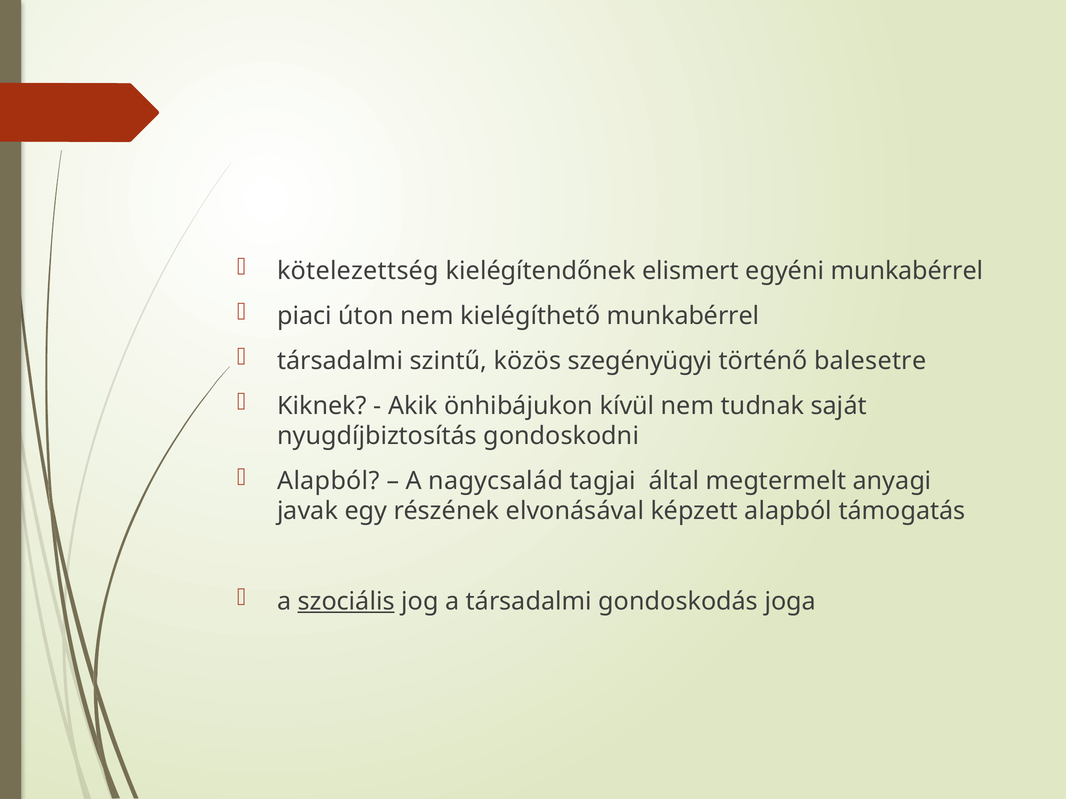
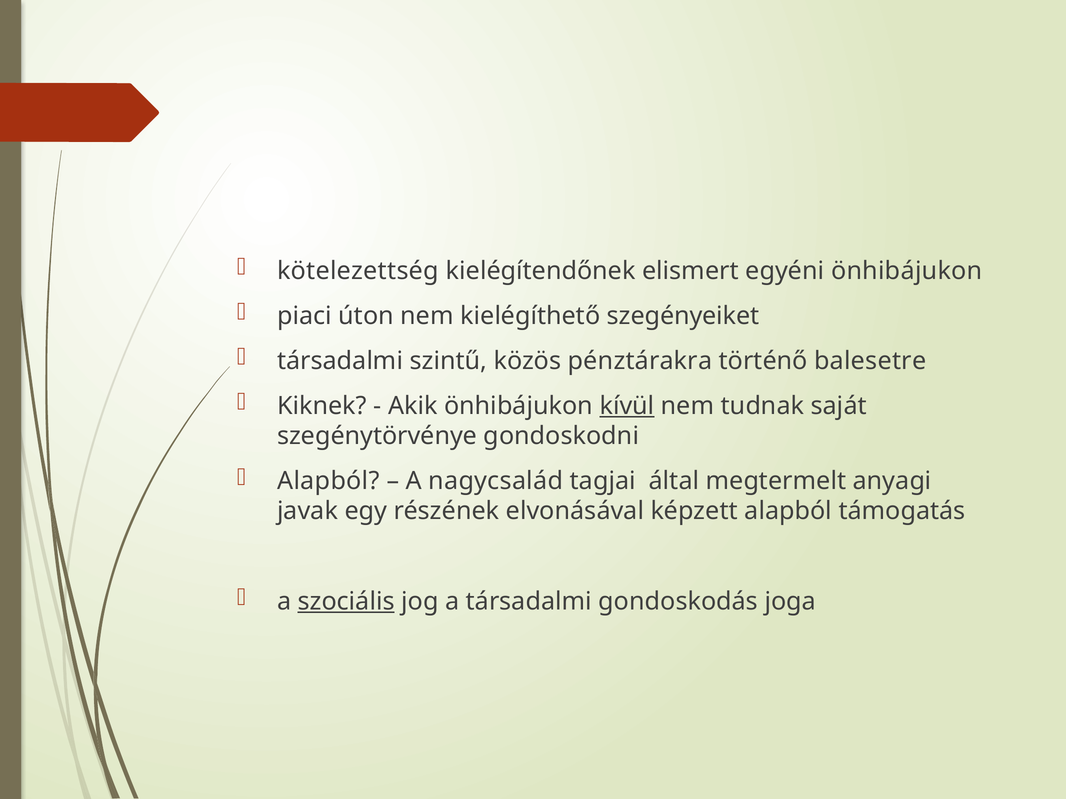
egyéni munkabérrel: munkabérrel -> önhibájukon (907, 271)
kielégíthető munkabérrel: munkabérrel -> szegényeiket (683, 316)
szegényügyi: szegényügyi -> pénztárakra (640, 361)
kívül underline: none -> present (627, 406)
nyugdíjbiztosítás: nyugdíjbiztosítás -> szegénytörvénye (377, 436)
